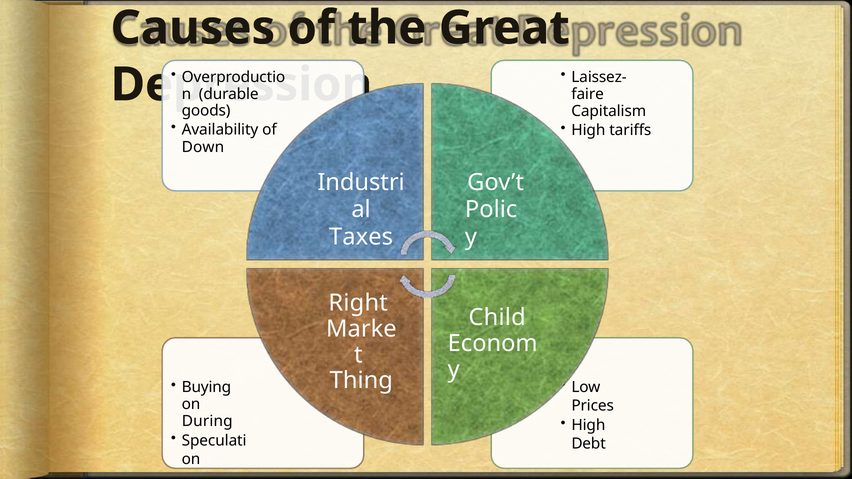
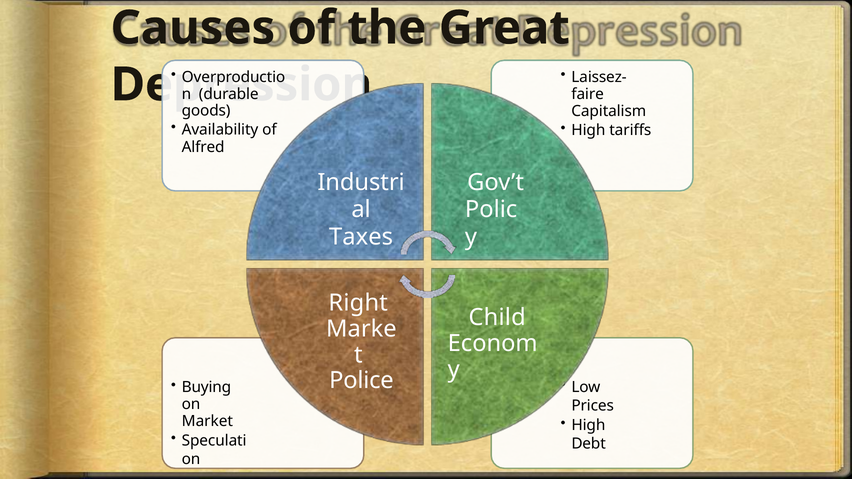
Down: Down -> Alfred (203, 147)
Thing: Thing -> Police (361, 381)
During: During -> Market (207, 421)
